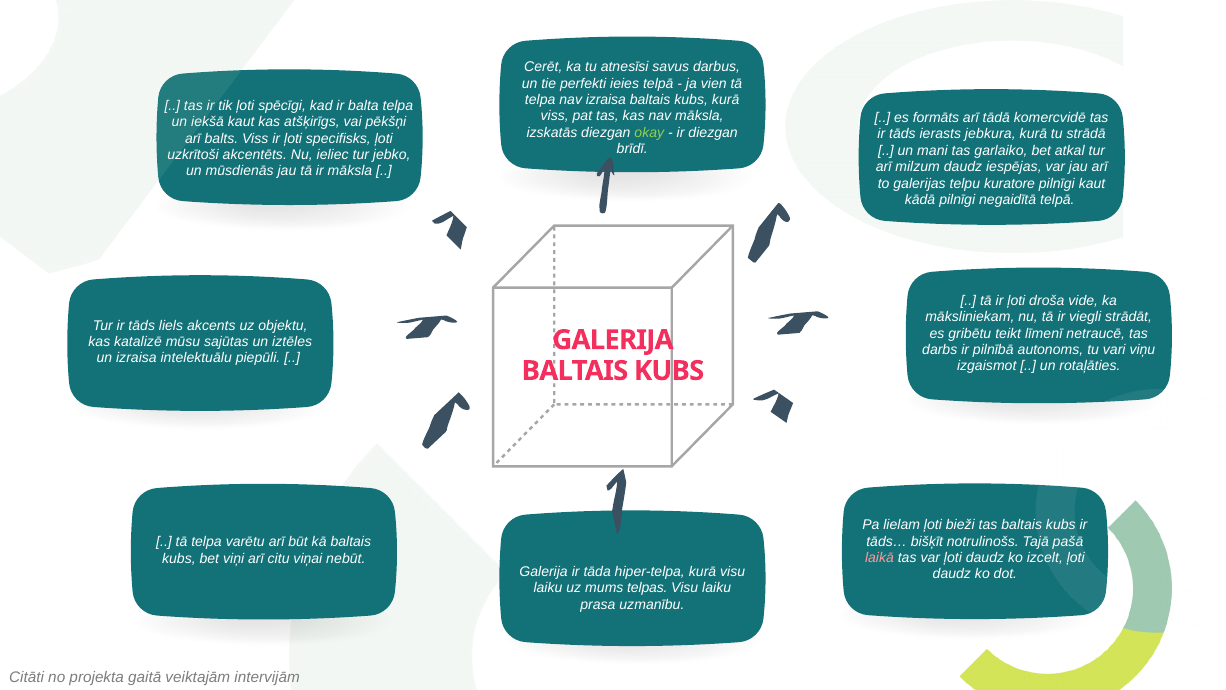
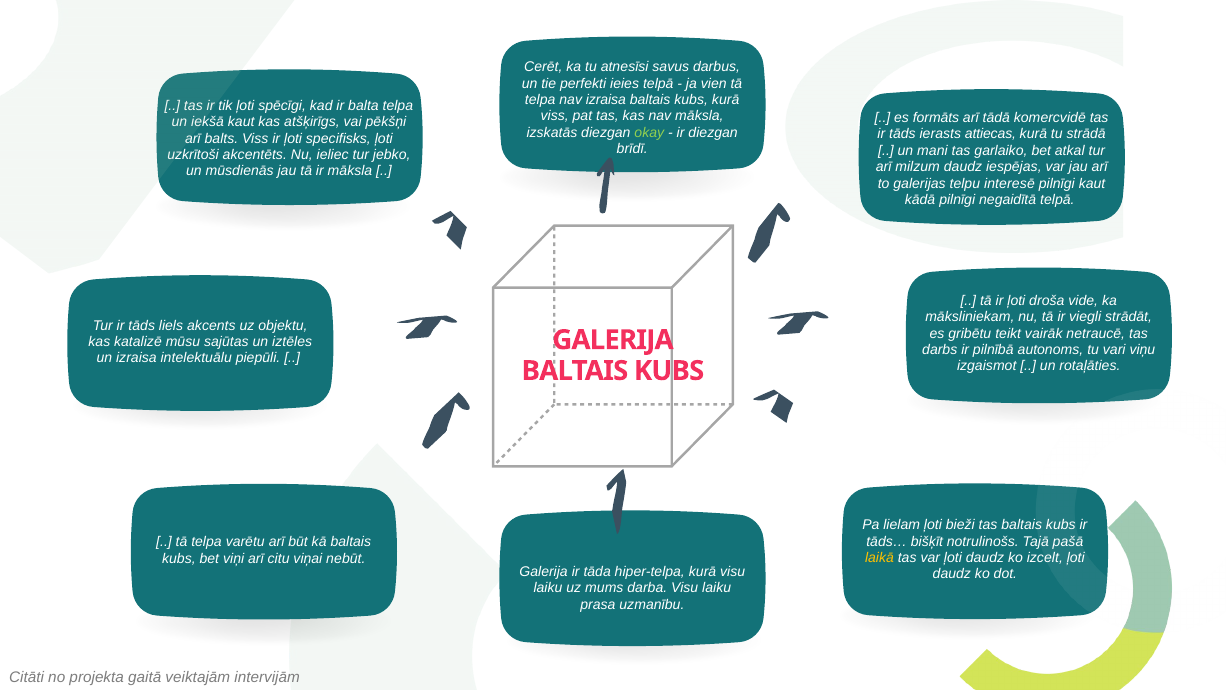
jebkura: jebkura -> attiecas (990, 134)
kuratore: kuratore -> interesē (1009, 183)
līmenī: līmenī -> vairāk (1044, 333)
laikā colour: pink -> yellow (879, 558)
telpas: telpas -> darba (647, 588)
